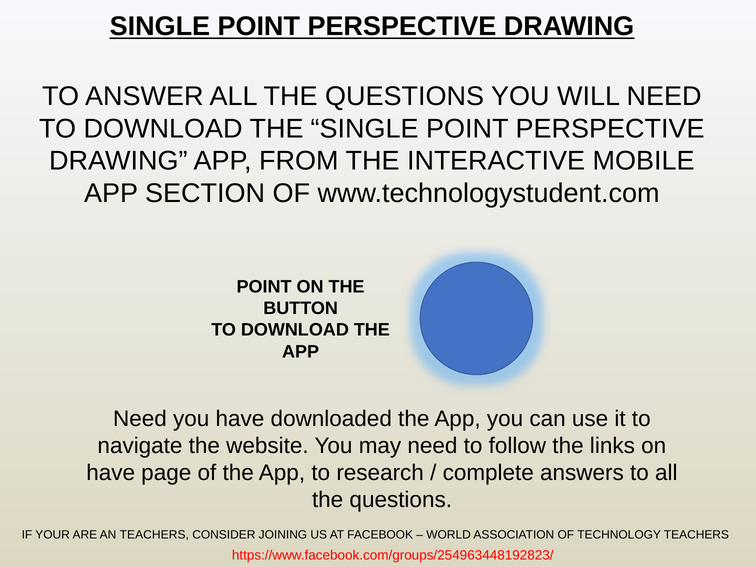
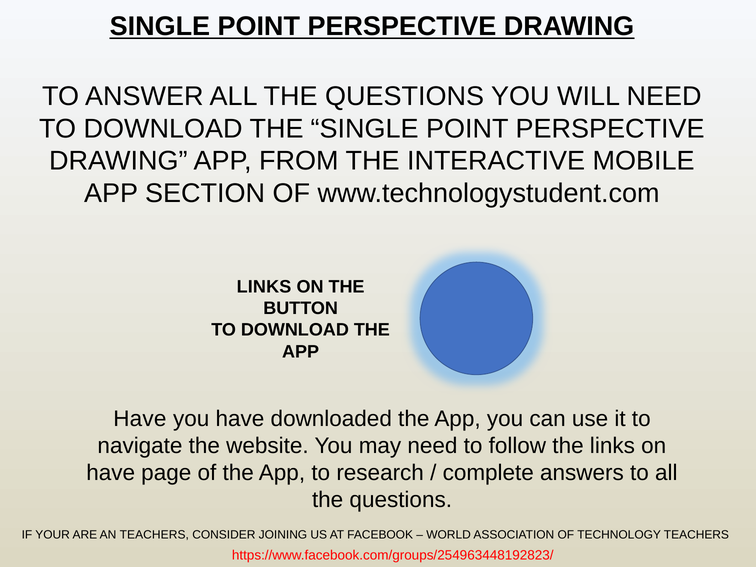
POINT: POINT -> LINKS (264, 287)
Need: Need -> Have (140, 419)
